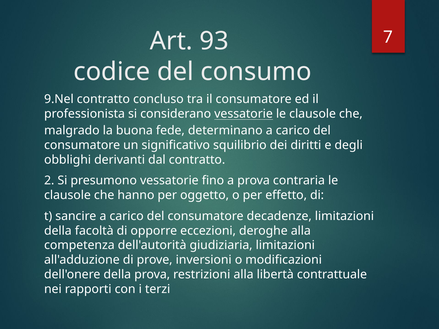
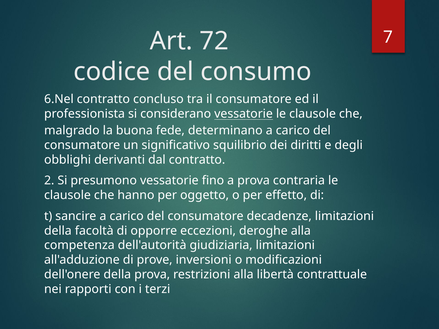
93: 93 -> 72 (214, 41)
9.Nel: 9.Nel -> 6.Nel (59, 99)
